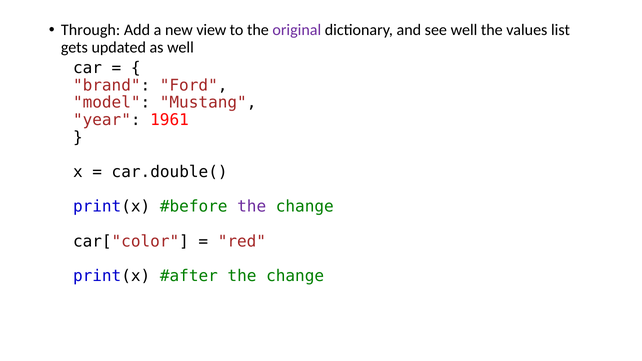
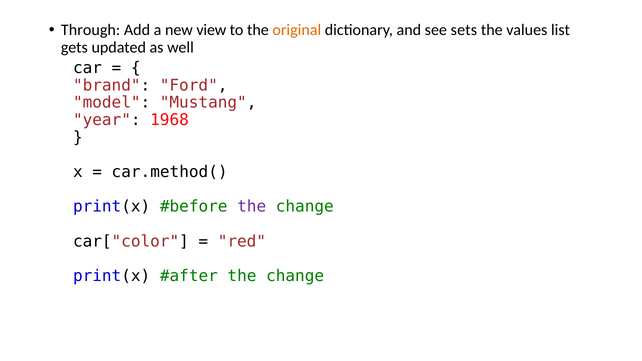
original colour: purple -> orange (297, 30)
see well: well -> sets (464, 30)
1961: 1961 -> 1968 (170, 120)
car.double(: car.double( -> car.method( (170, 172)
